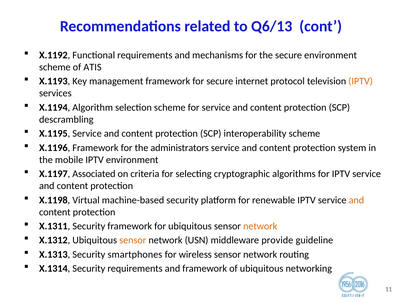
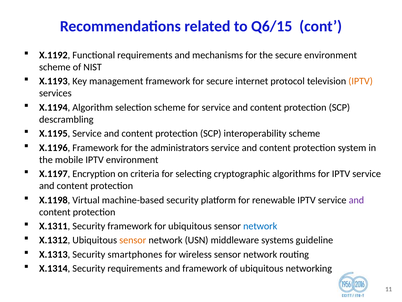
Q6/13: Q6/13 -> Q6/15 (272, 26)
ATIS: ATIS -> NIST (93, 67)
Associated: Associated -> Encryption (94, 174)
and colour: orange -> purple (356, 200)
network colour: orange -> blue (260, 226)
provide: provide -> systems (277, 240)
